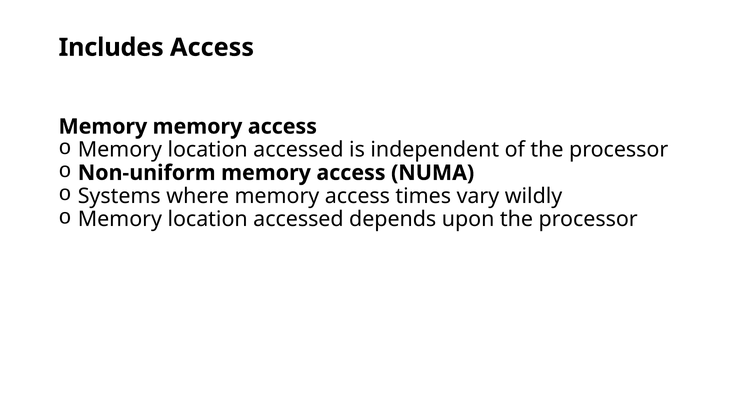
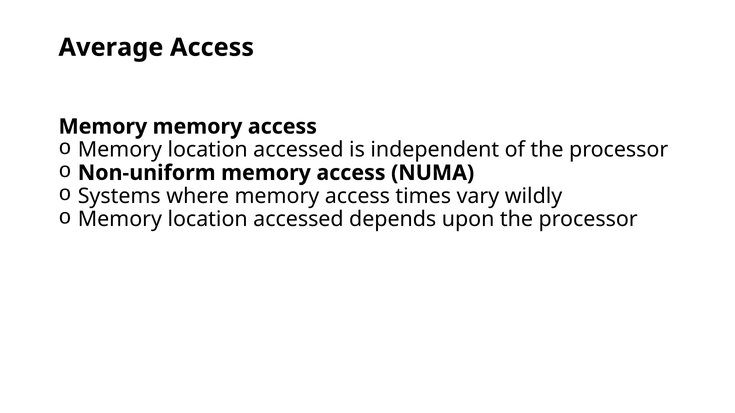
Includes: Includes -> Average (111, 48)
